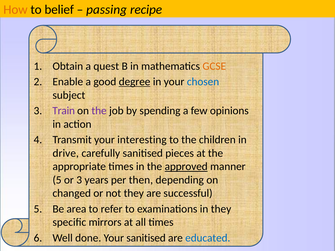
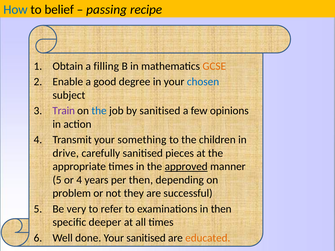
How colour: orange -> blue (15, 10)
quest: quest -> filling (106, 66)
degree underline: present -> none (135, 82)
the colour: purple -> blue (99, 111)
by spending: spending -> sanitised (160, 111)
interesting: interesting -> something (142, 140)
or 3: 3 -> 4 (79, 180)
changed: changed -> problem (72, 193)
area: area -> very (76, 209)
in they: they -> then (221, 209)
mirrors: mirrors -> deeper (105, 223)
educated colour: blue -> orange (208, 238)
